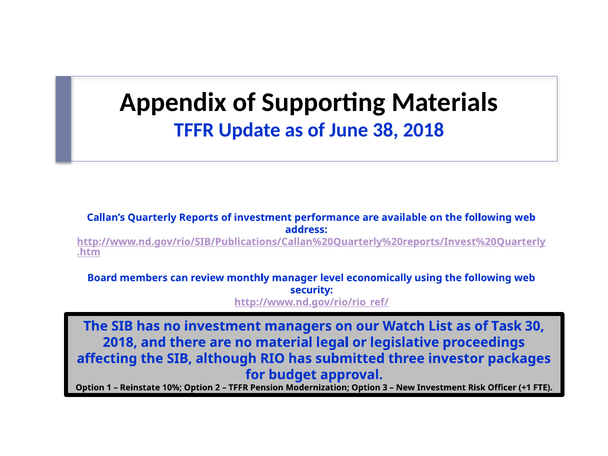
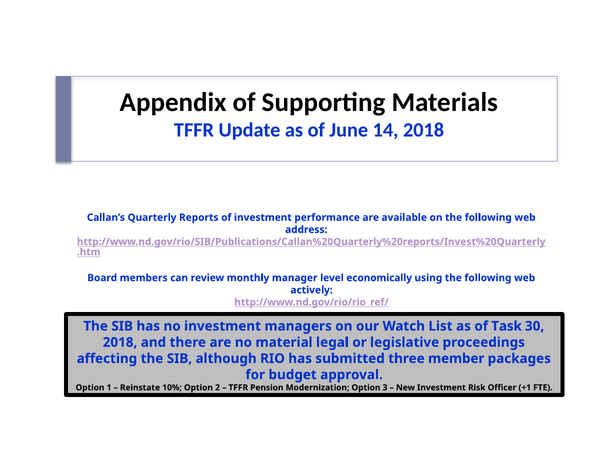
38: 38 -> 14 (386, 130)
security: security -> actively (312, 290)
investor: investor -> member (456, 359)
